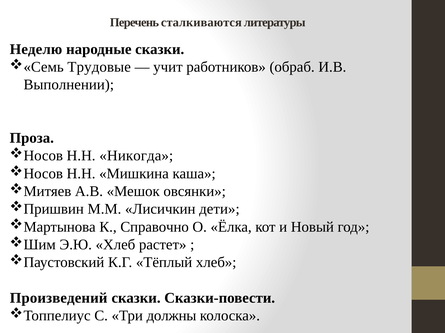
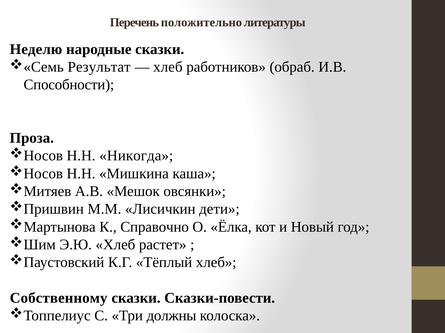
сталкиваются: сталкиваются -> положительно (201, 23)
Трудовые: Трудовые -> Результат (99, 67)
учит: учит -> хлеб (168, 67)
Выполнении: Выполнении -> Способности (69, 85)
Произведений: Произведений -> Собственному (59, 299)
